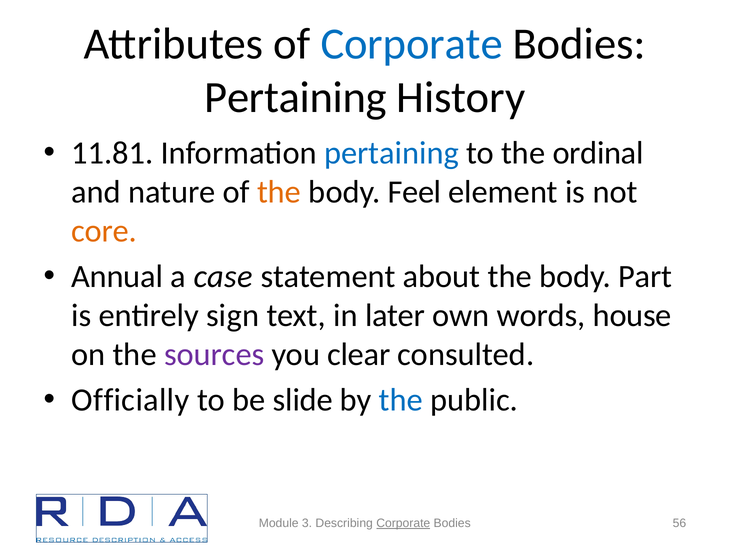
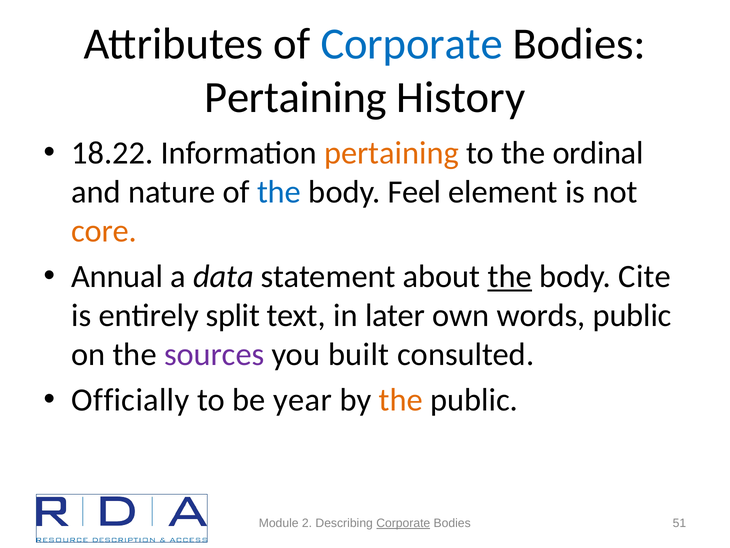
11.81: 11.81 -> 18.22 (112, 153)
pertaining colour: blue -> orange (391, 153)
the colour: orange -> blue (279, 192)
case: case -> data (223, 276)
the underline: none -> present (510, 276)
Part: Part -> Cite (645, 276)
sign: sign -> split (233, 315)
words house: house -> public (632, 315)
clear: clear -> built (359, 354)
slide: slide -> year (303, 400)
the colour: blue -> orange (401, 400)
3: 3 -> 2 (307, 523)
56: 56 -> 51 (679, 523)
